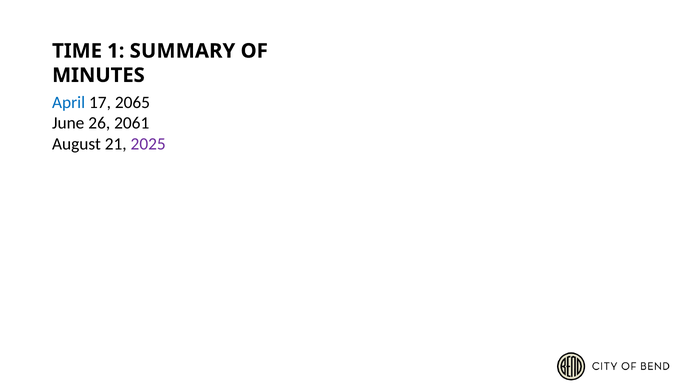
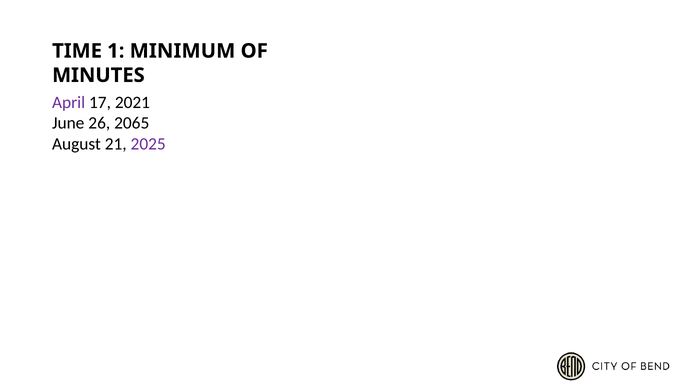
SUMMARY: SUMMARY -> MINIMUM (182, 51)
April colour: blue -> purple (69, 102)
2065: 2065 -> 2021 (132, 102)
2061: 2061 -> 2065 (132, 123)
